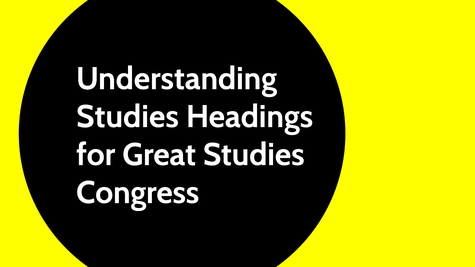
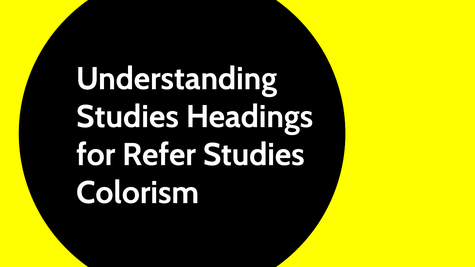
Great: Great -> Refer (159, 155)
Congress: Congress -> Colorism (138, 193)
